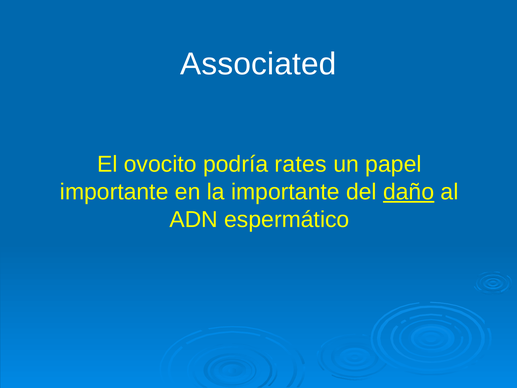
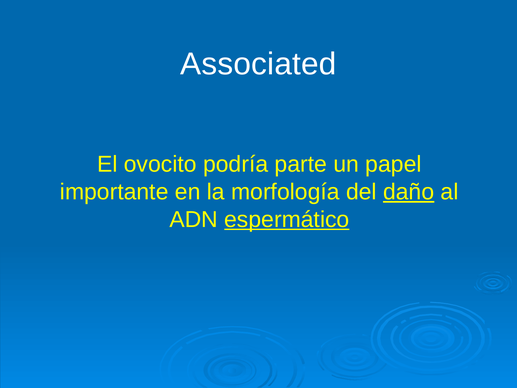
rates: rates -> parte (301, 164)
la importante: importante -> morfología (285, 192)
espermático underline: none -> present (287, 219)
